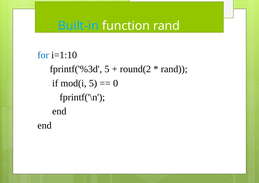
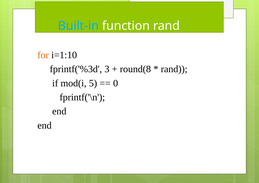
for colour: blue -> orange (43, 55)
fprintf('%3d 5: 5 -> 3 (107, 69)
round(2: round(2 -> round(8 (135, 69)
